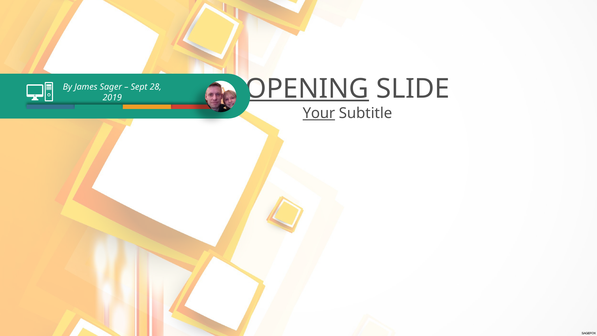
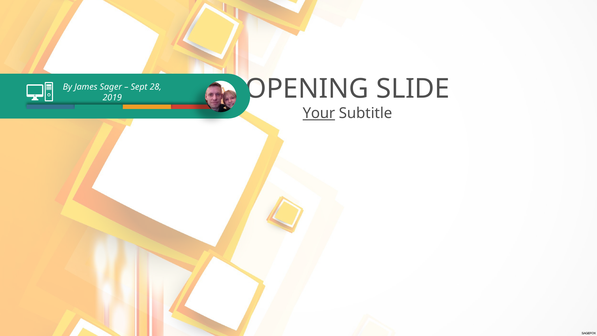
OPENING underline: present -> none (307, 89)
